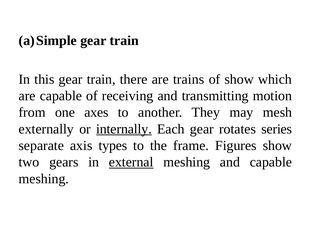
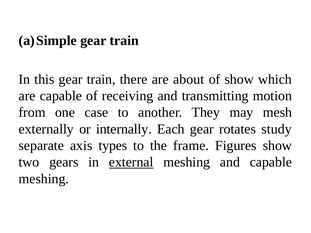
trains: trains -> about (189, 79)
axes: axes -> case (96, 113)
internally underline: present -> none (124, 129)
series: series -> study (277, 129)
